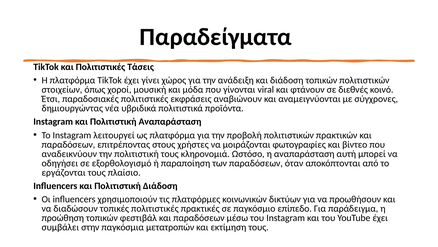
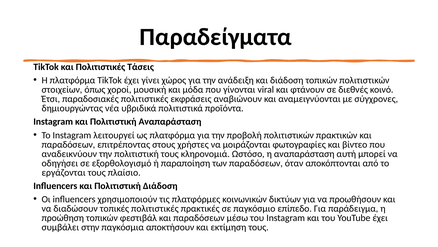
μετατροπών: μετατροπών -> αποκτήσουν (170, 227)
